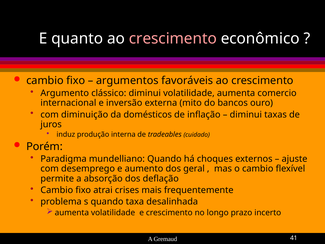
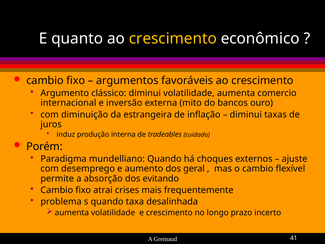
crescimento colour: pink -> yellow (173, 38)
domésticos: domésticos -> estrangeira (148, 114)
deflação: deflação -> evitando (161, 178)
